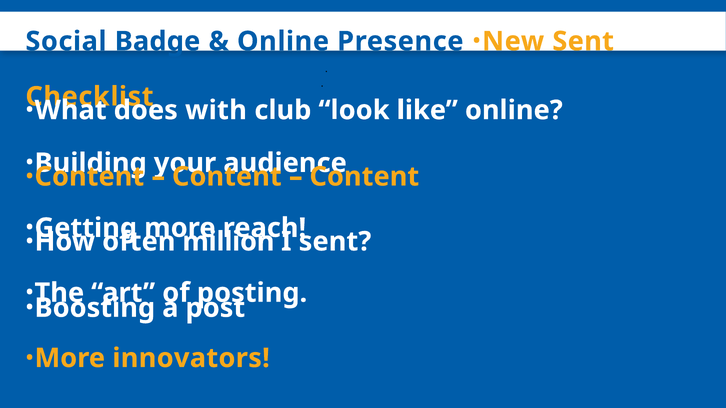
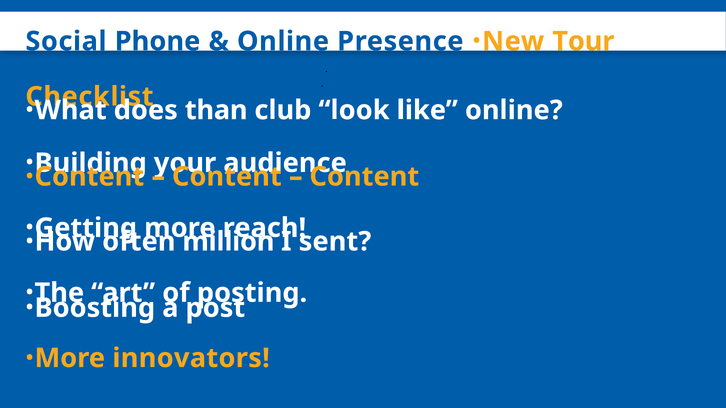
Badge: Badge -> Phone (158, 41)
New Sent: Sent -> Tour (583, 41)
with: with -> than (216, 110)
